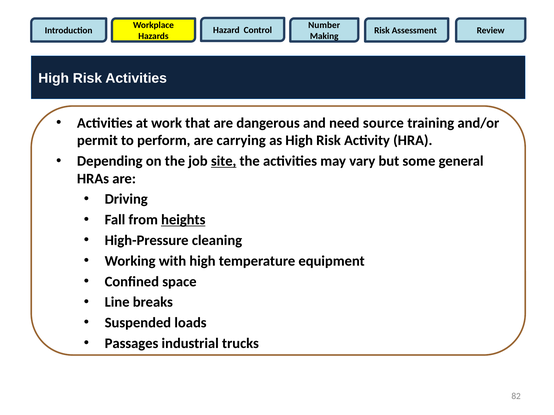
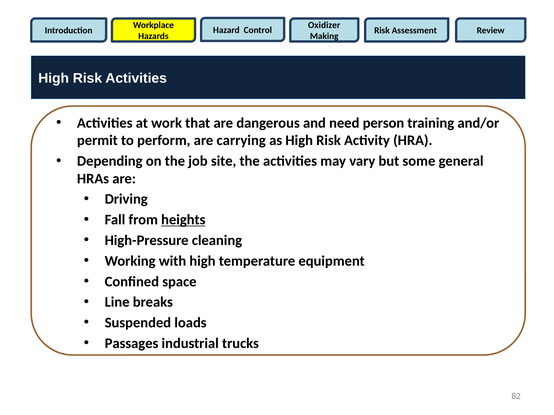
Number: Number -> Oxidizer (324, 25)
source: source -> person (383, 123)
site underline: present -> none (224, 161)
